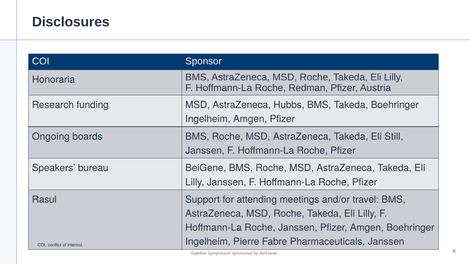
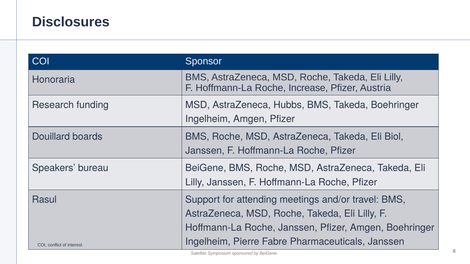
Redman: Redman -> Increase (308, 88)
Ongoing: Ongoing -> Douillard (51, 137)
Still: Still -> Biol (394, 137)
